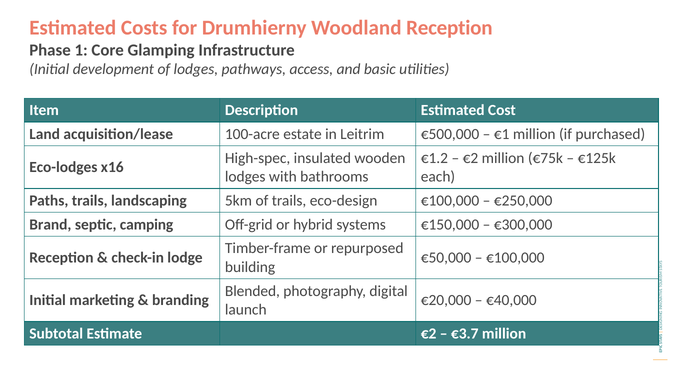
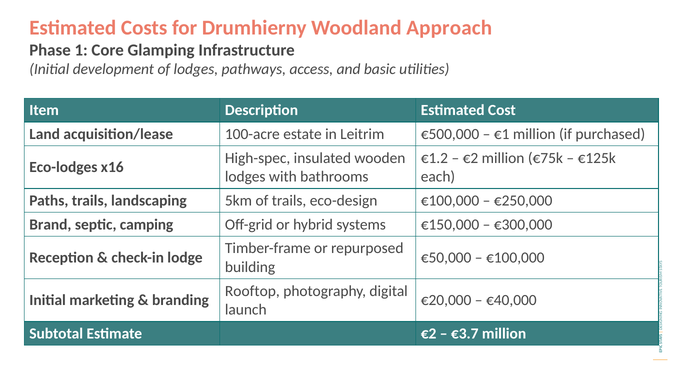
Woodland Reception: Reception -> Approach (449, 28)
Blended: Blended -> Rooftop (252, 291)
